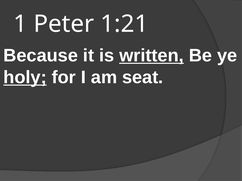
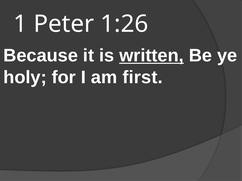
1:21: 1:21 -> 1:26 (124, 24)
holy underline: present -> none (25, 77)
seat: seat -> first (143, 77)
